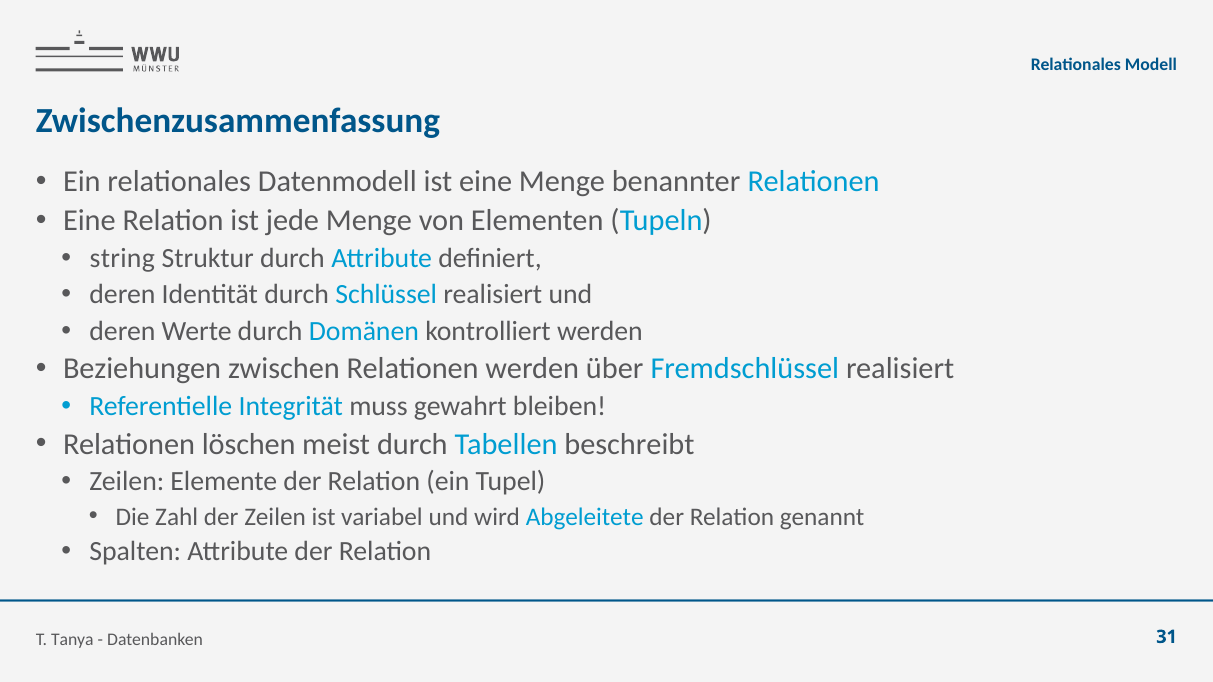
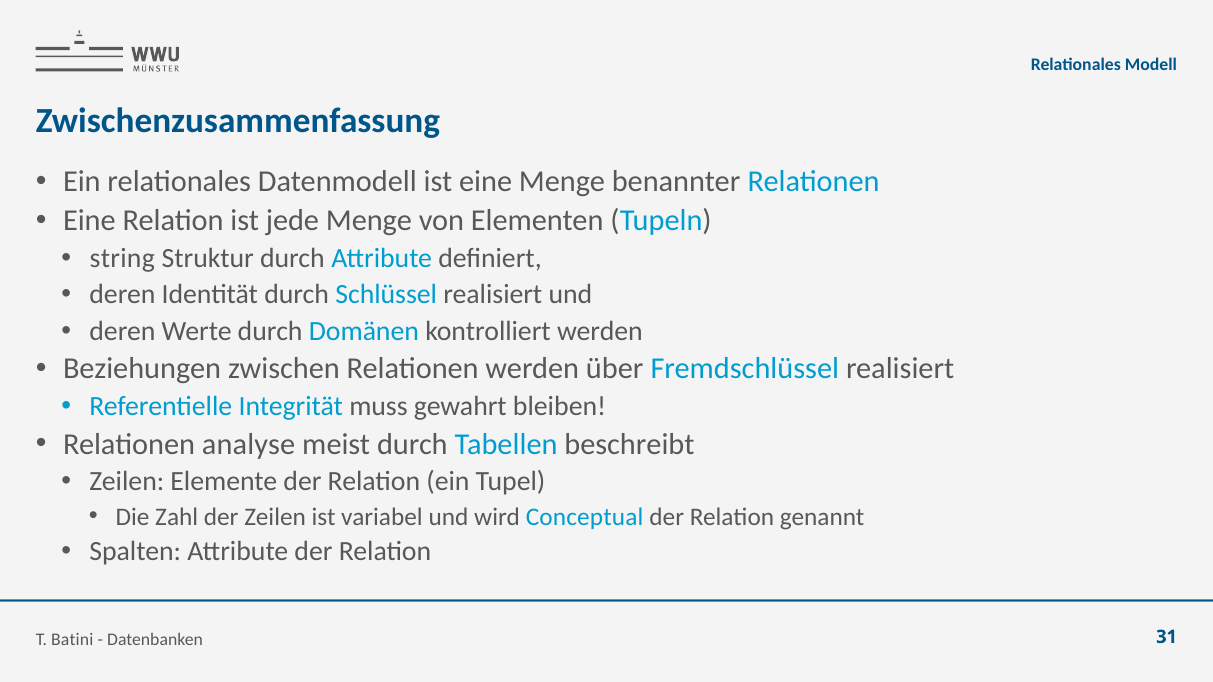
löschen: löschen -> analyse (249, 444)
Abgeleitete: Abgeleitete -> Conceptual (585, 517)
Tanya: Tanya -> Batini (72, 640)
